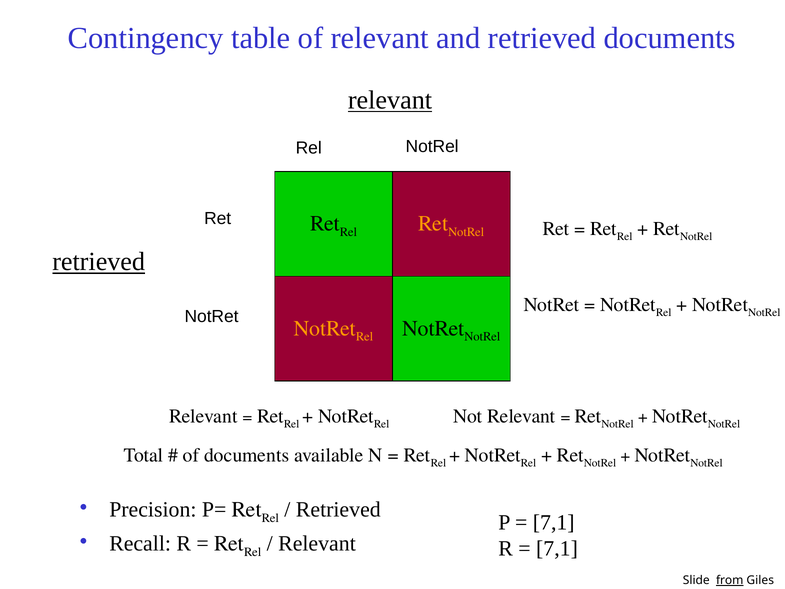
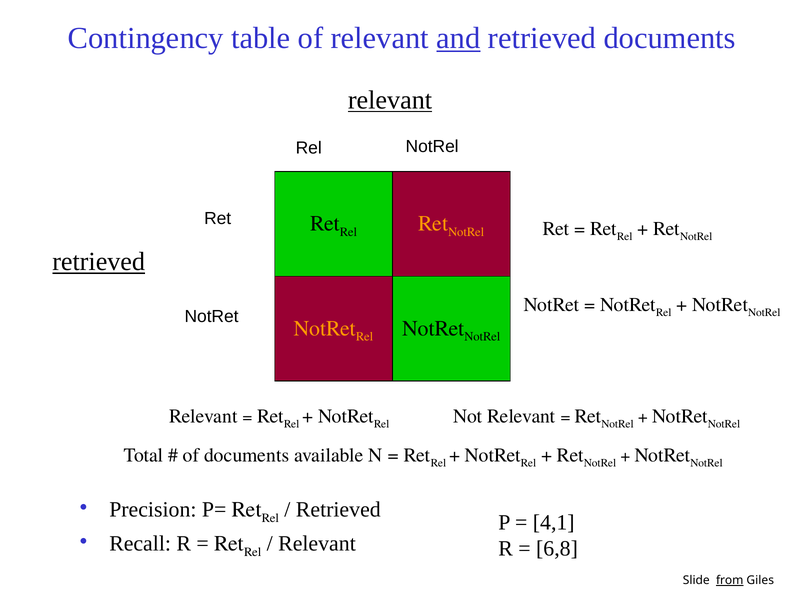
and underline: none -> present (458, 38)
7,1: 7,1 -> 4,1 (554, 522)
7,1: 7,1 -> 6,8 (557, 548)
